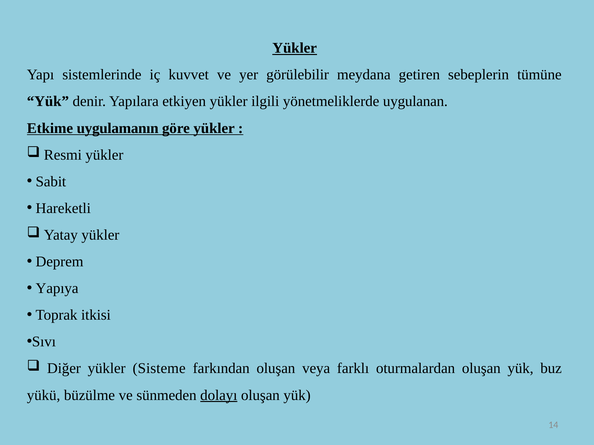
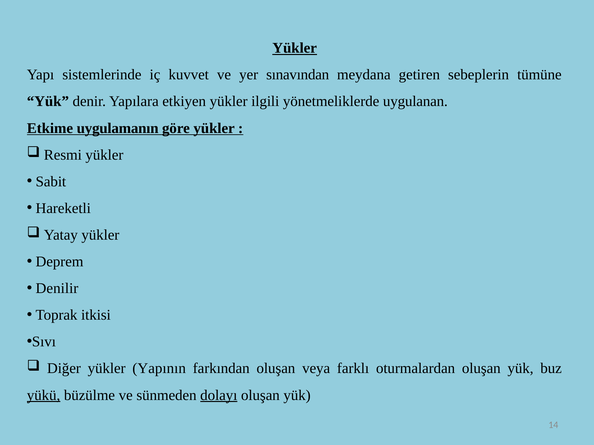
görülebilir: görülebilir -> sınavından (298, 75)
Yapıya: Yapıya -> Denilir (57, 289)
Sisteme: Sisteme -> Yapının (159, 369)
yükü underline: none -> present (44, 396)
